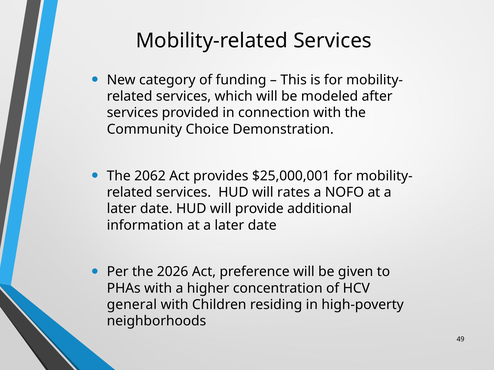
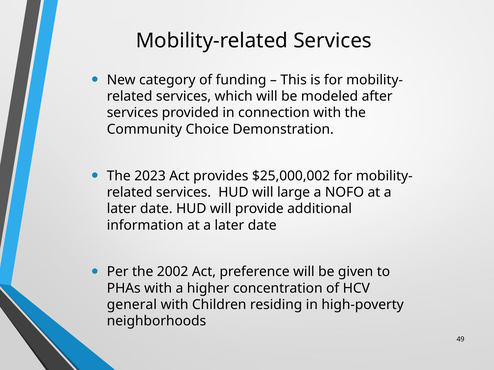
2062: 2062 -> 2023 (150, 176)
$25,000,001: $25,000,001 -> $25,000,002 (291, 176)
rates: rates -> large (294, 193)
2026: 2026 -> 2002 (173, 272)
